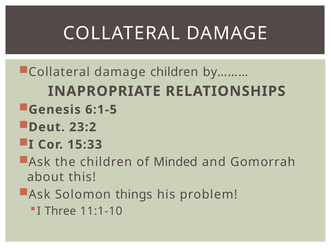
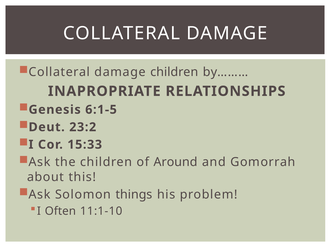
Minded: Minded -> Around (176, 162)
Three: Three -> Often (60, 211)
